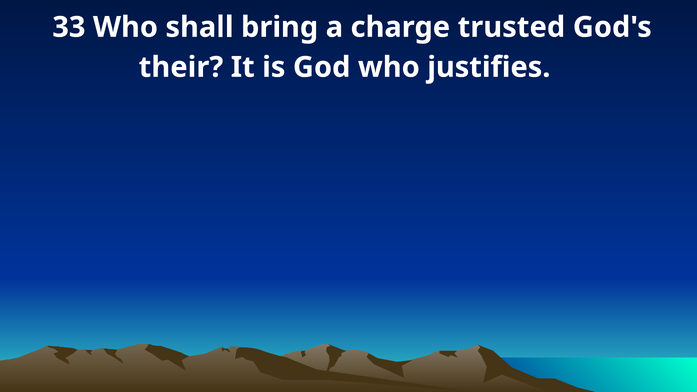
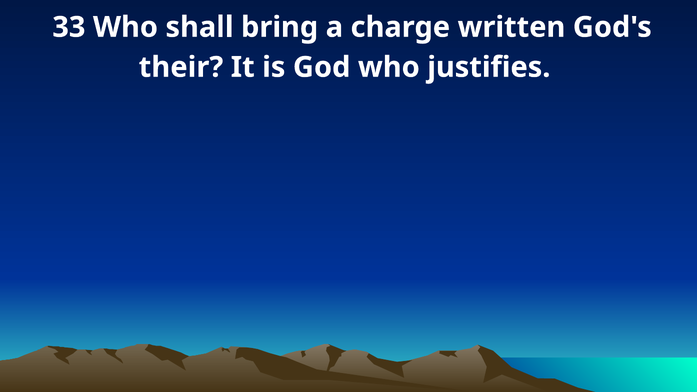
trusted: trusted -> written (511, 27)
